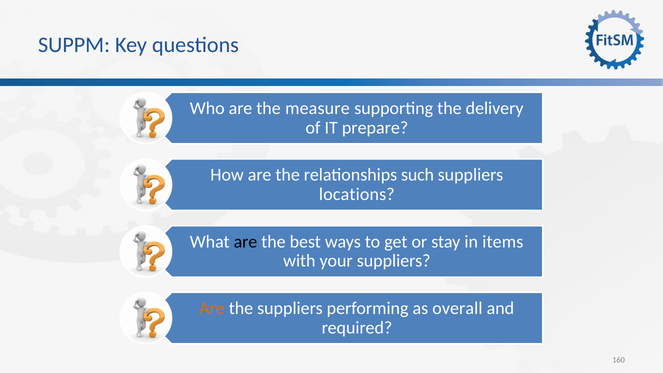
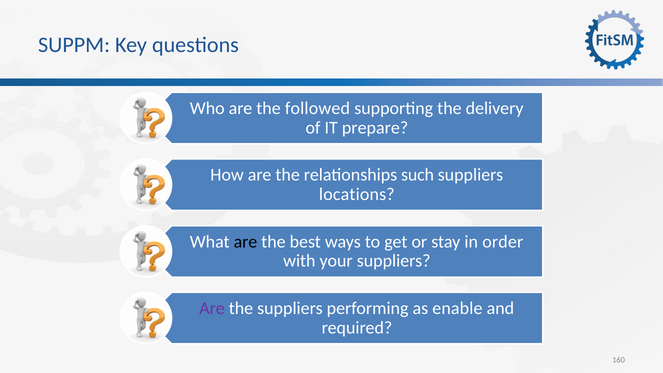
measure: measure -> followed (317, 108)
items: items -> order (503, 242)
Are colour: orange -> purple (212, 308)
overall: overall -> enable (457, 308)
